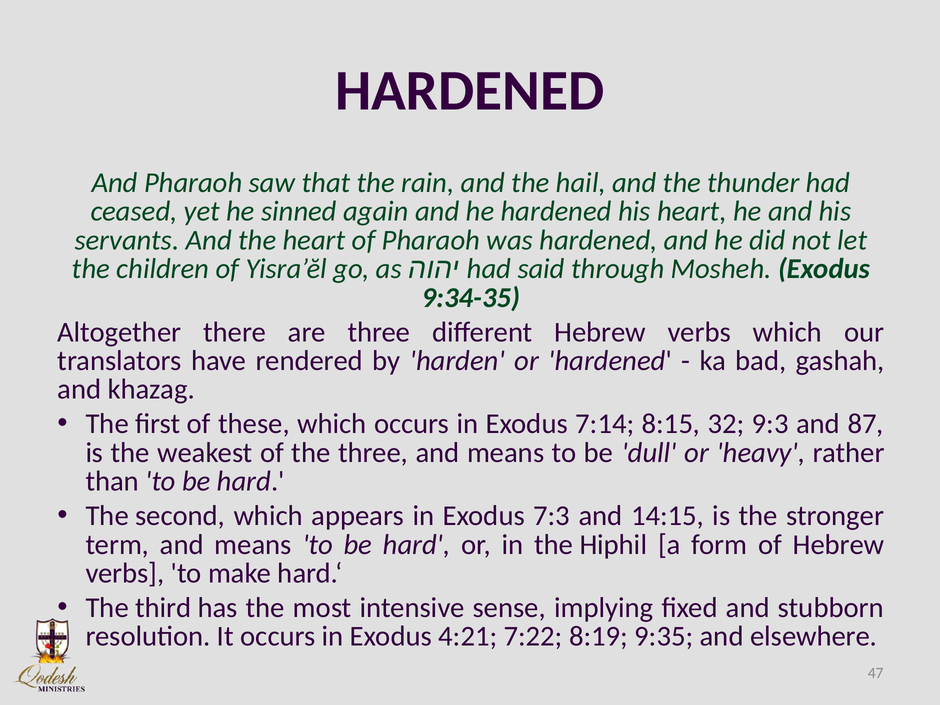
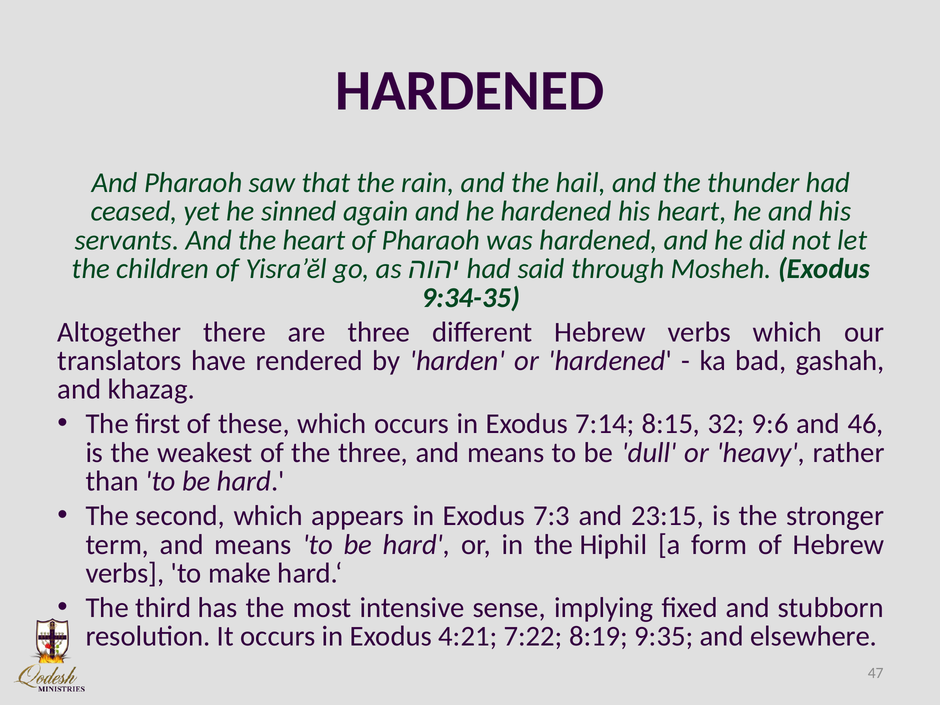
9:3: 9:3 -> 9:6 (770, 424)
87: 87 -> 46 (866, 424)
14:15: 14:15 -> 23:15 (667, 516)
